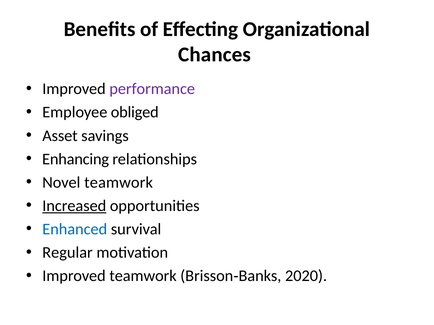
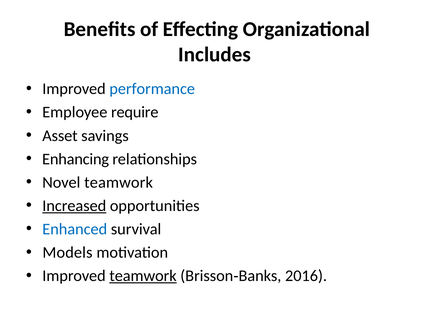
Chances: Chances -> Includes (215, 55)
performance colour: purple -> blue (152, 89)
obliged: obliged -> require (135, 112)
Regular: Regular -> Models (67, 253)
teamwork underline: none -> present (143, 276)
2020: 2020 -> 2016 (306, 276)
